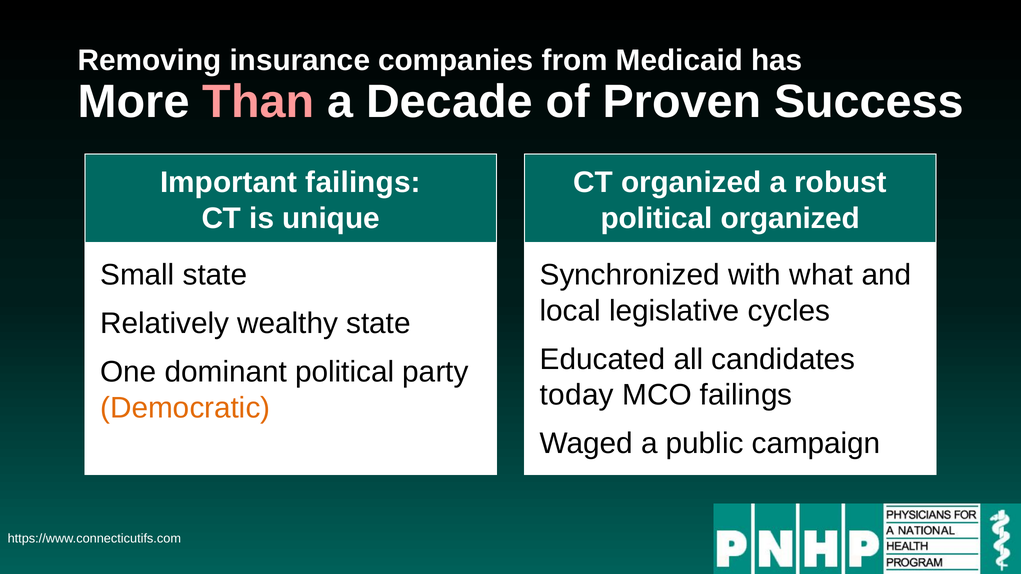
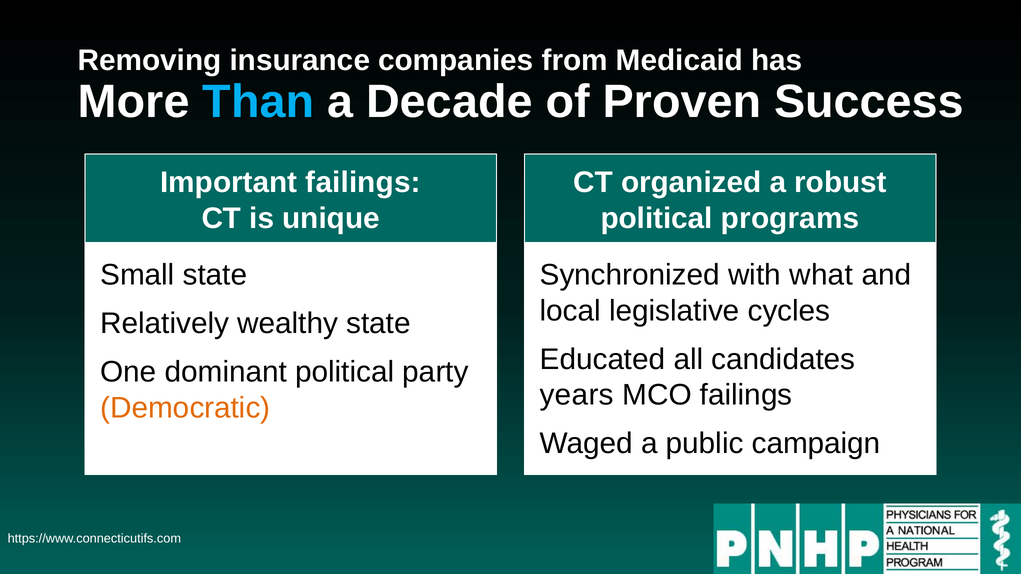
Than colour: pink -> light blue (258, 102)
political organized: organized -> programs (790, 218)
today: today -> years (577, 395)
